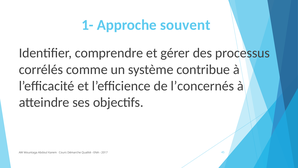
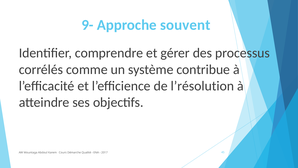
1-: 1- -> 9- (87, 25)
l’concernés: l’concernés -> l’résolution (202, 86)
